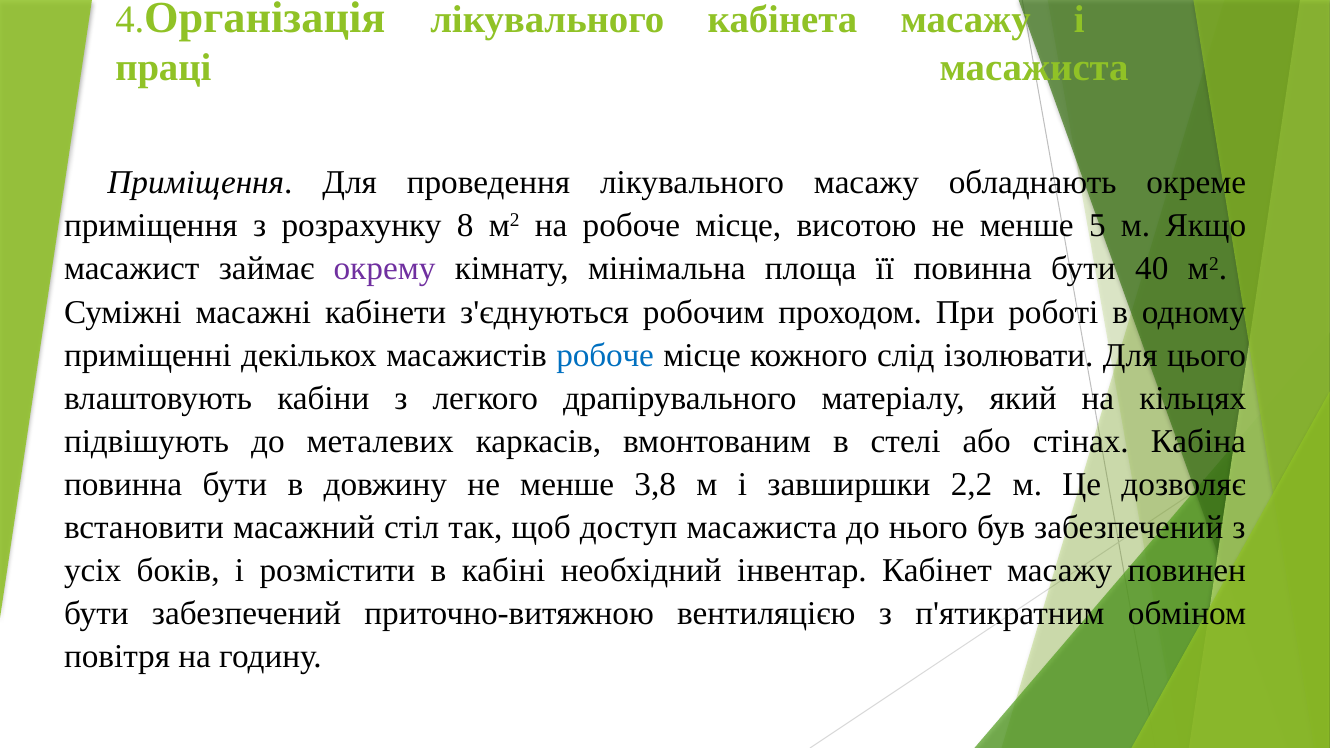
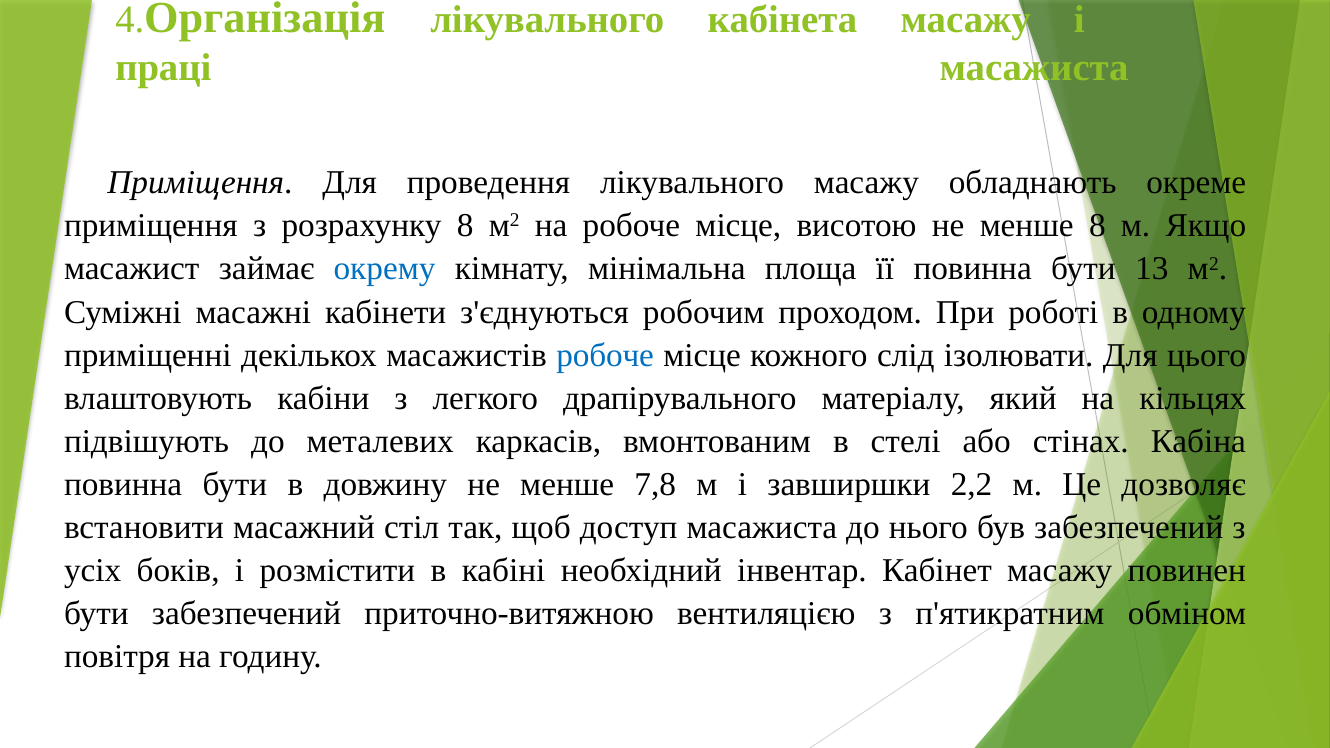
менше 5: 5 -> 8 (1097, 226)
окрему colour: purple -> blue (385, 269)
40: 40 -> 13 (1152, 269)
3,8: 3,8 -> 7,8 (655, 484)
